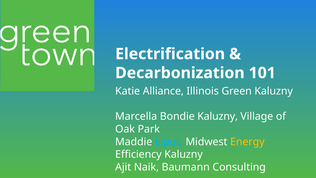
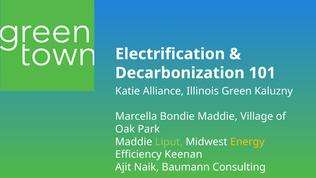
Bondie Kaluzny: Kaluzny -> Maddie (218, 116)
Liput colour: light blue -> light green (169, 142)
Efficiency Kaluzny: Kaluzny -> Keenan (183, 154)
